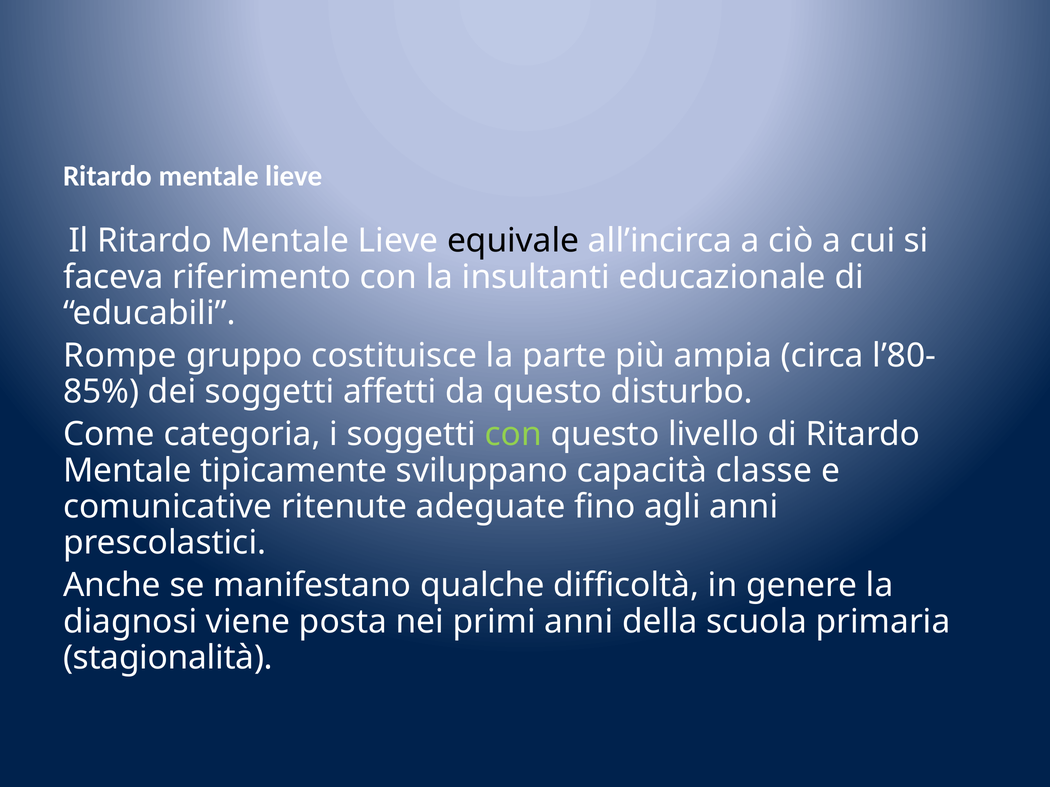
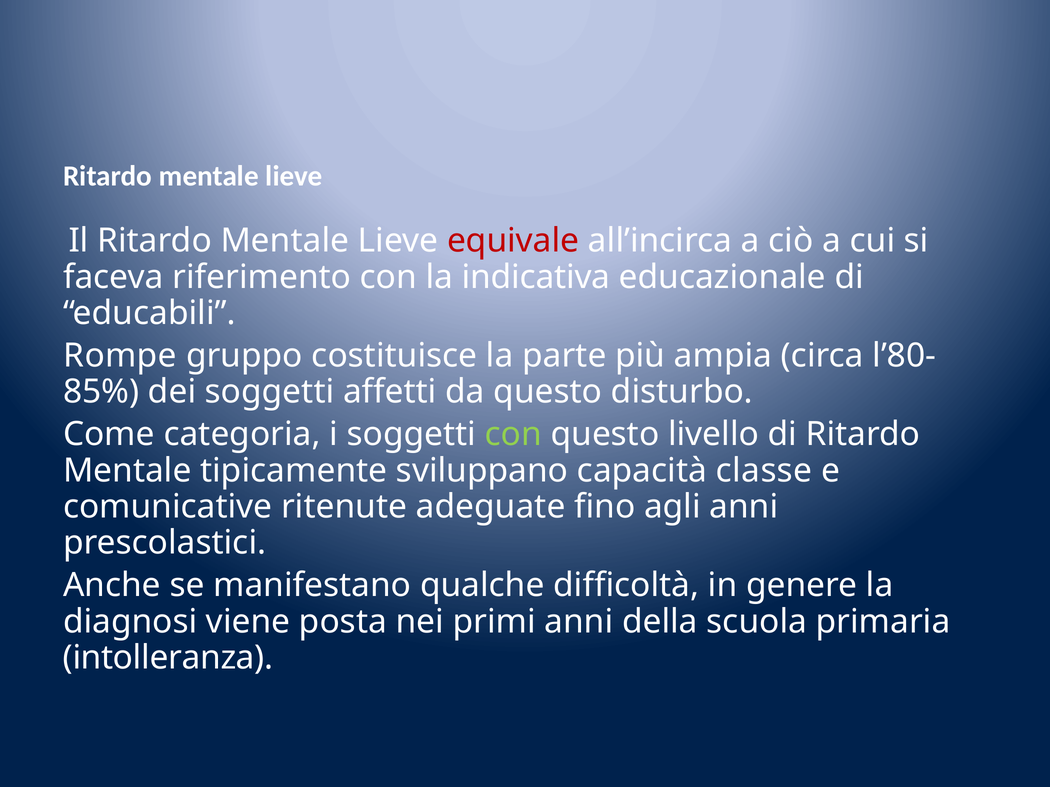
equivale colour: black -> red (513, 241)
insultanti: insultanti -> indicativa (536, 277)
stagionalità: stagionalità -> intolleranza (168, 658)
